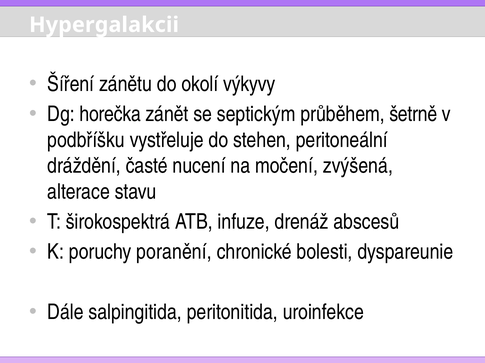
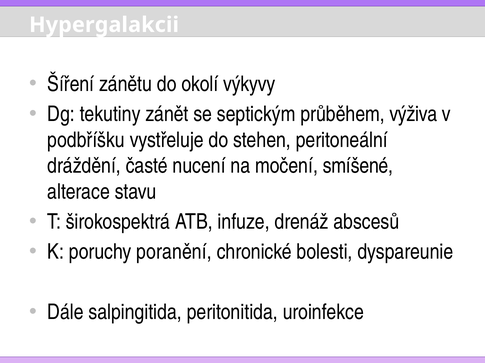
horečka: horečka -> tekutiny (110, 114)
šetrně: šetrně -> výživa (413, 114)
zvýšená: zvýšená -> smíšené (358, 166)
